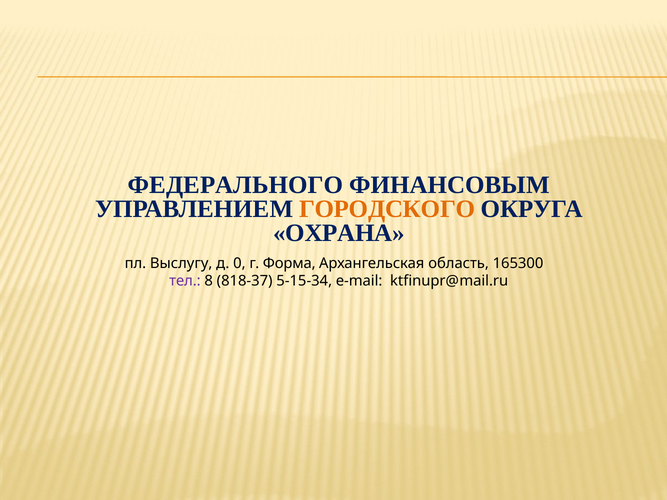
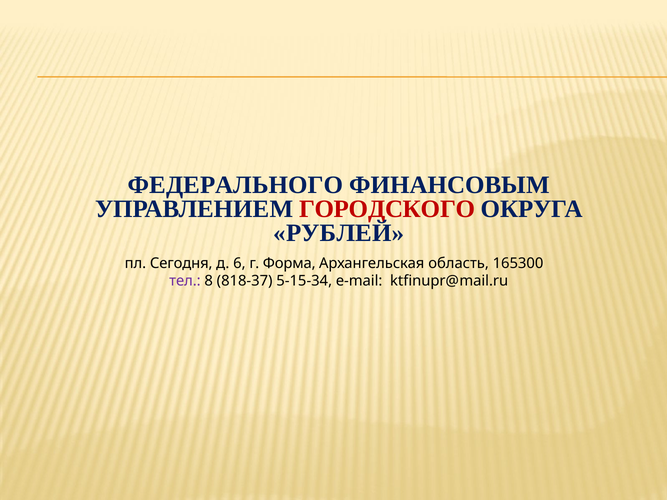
ГОРОДСКОГО colour: orange -> red (387, 209)
ОХРАНА: ОХРАНА -> РУБЛЕЙ (339, 233)
Выслугу: Выслугу -> Сегодня (181, 263)
0: 0 -> 6 (239, 263)
